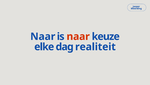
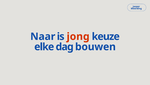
is naar: naar -> jong (78, 36)
realiteit: realiteit -> bouwen (95, 46)
